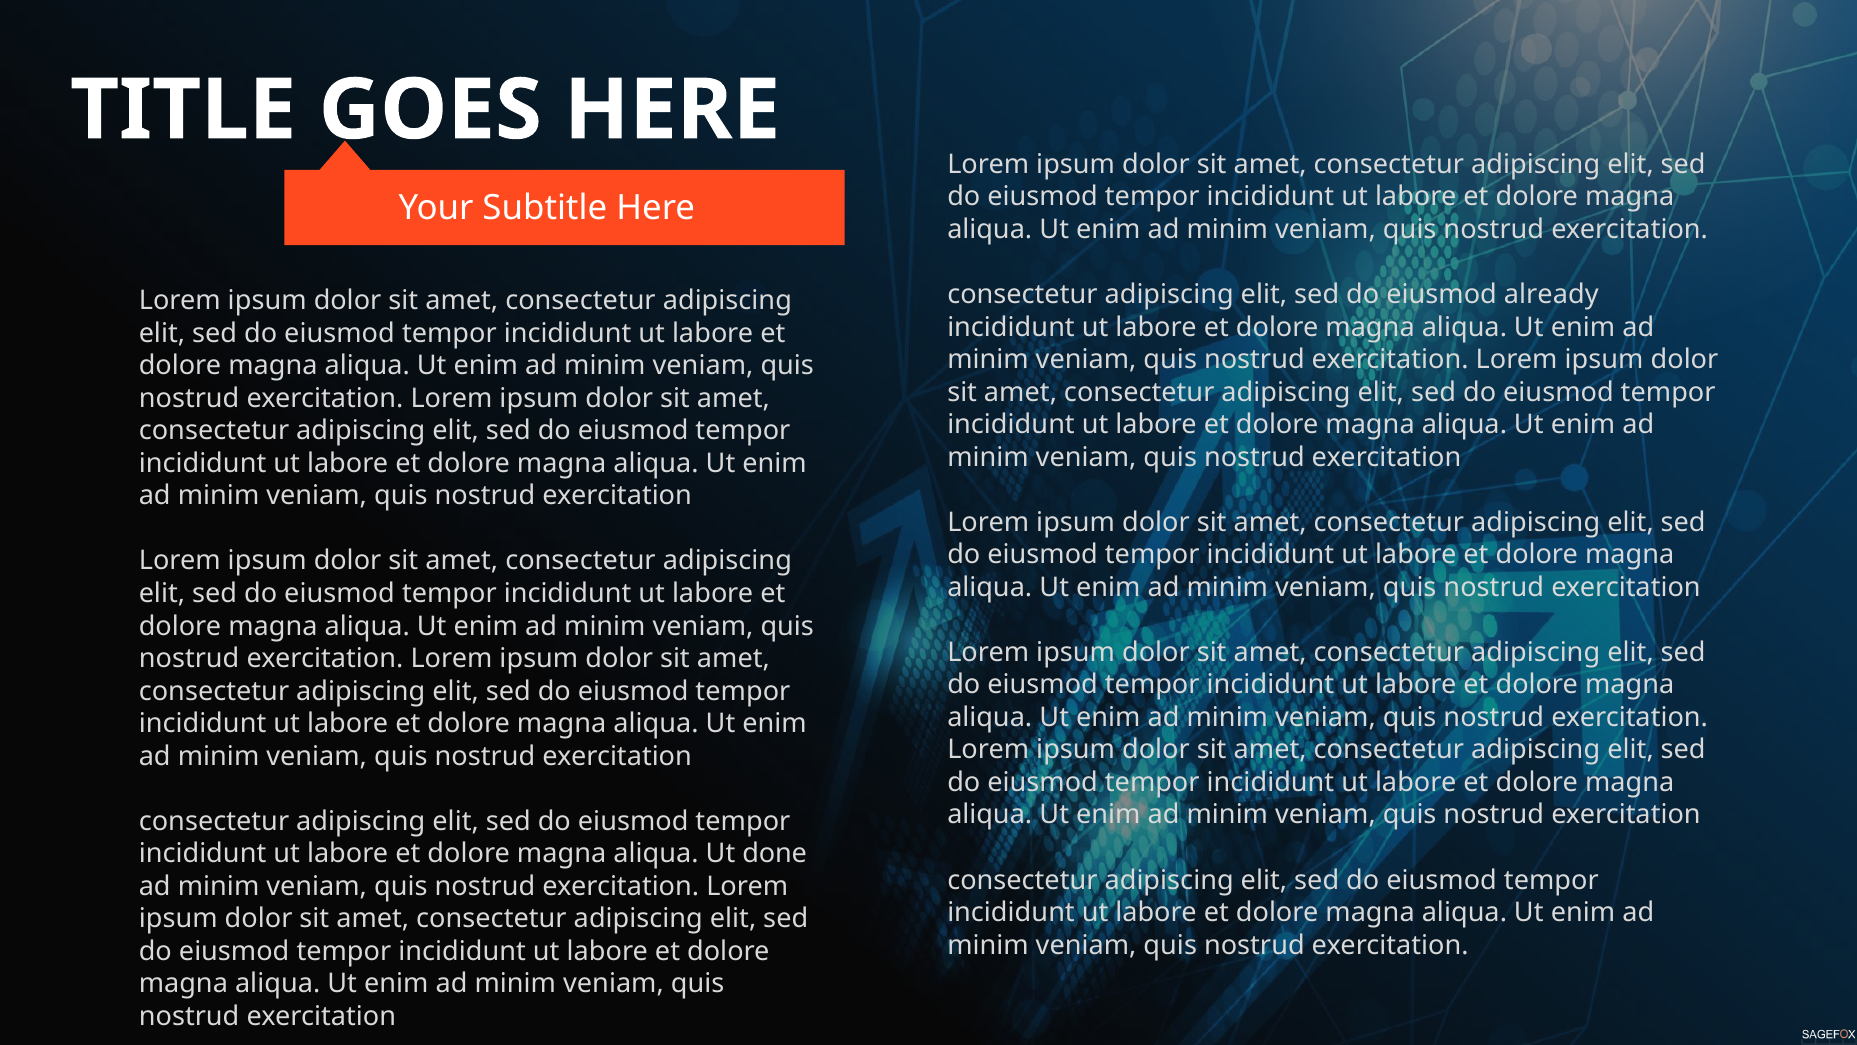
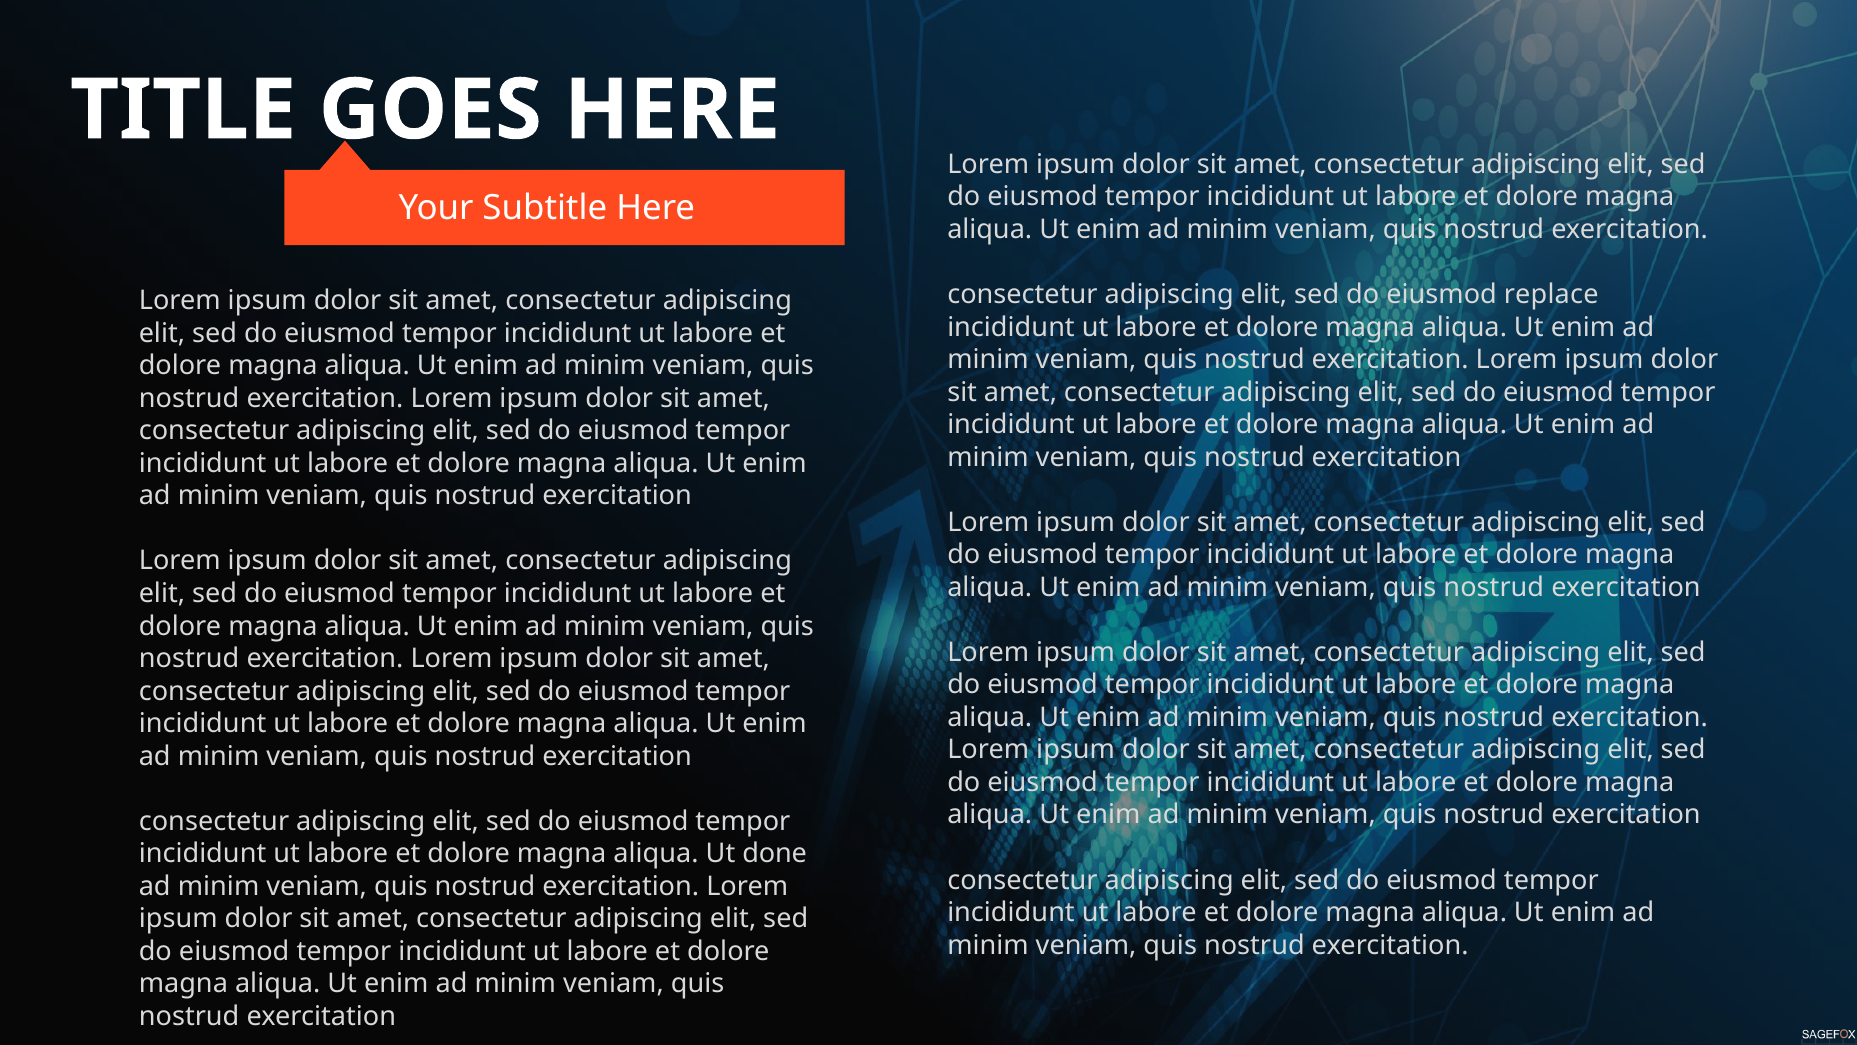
already: already -> replace (1551, 294)
